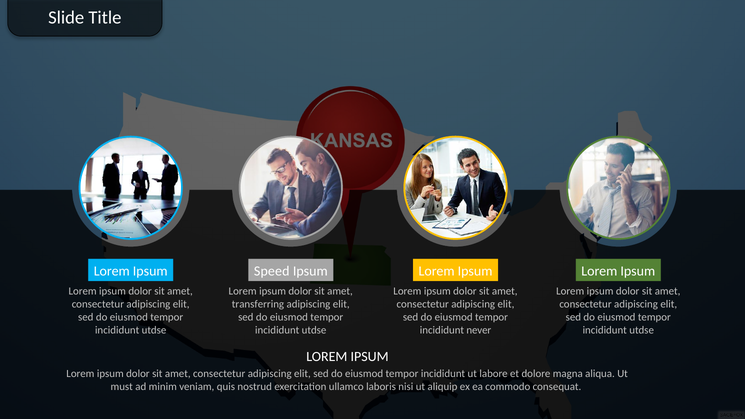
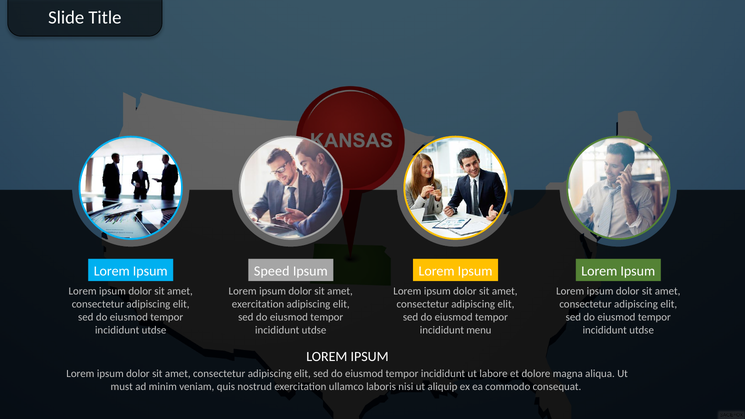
transferring: transferring -> exercitation (258, 304)
never: never -> menu (479, 330)
